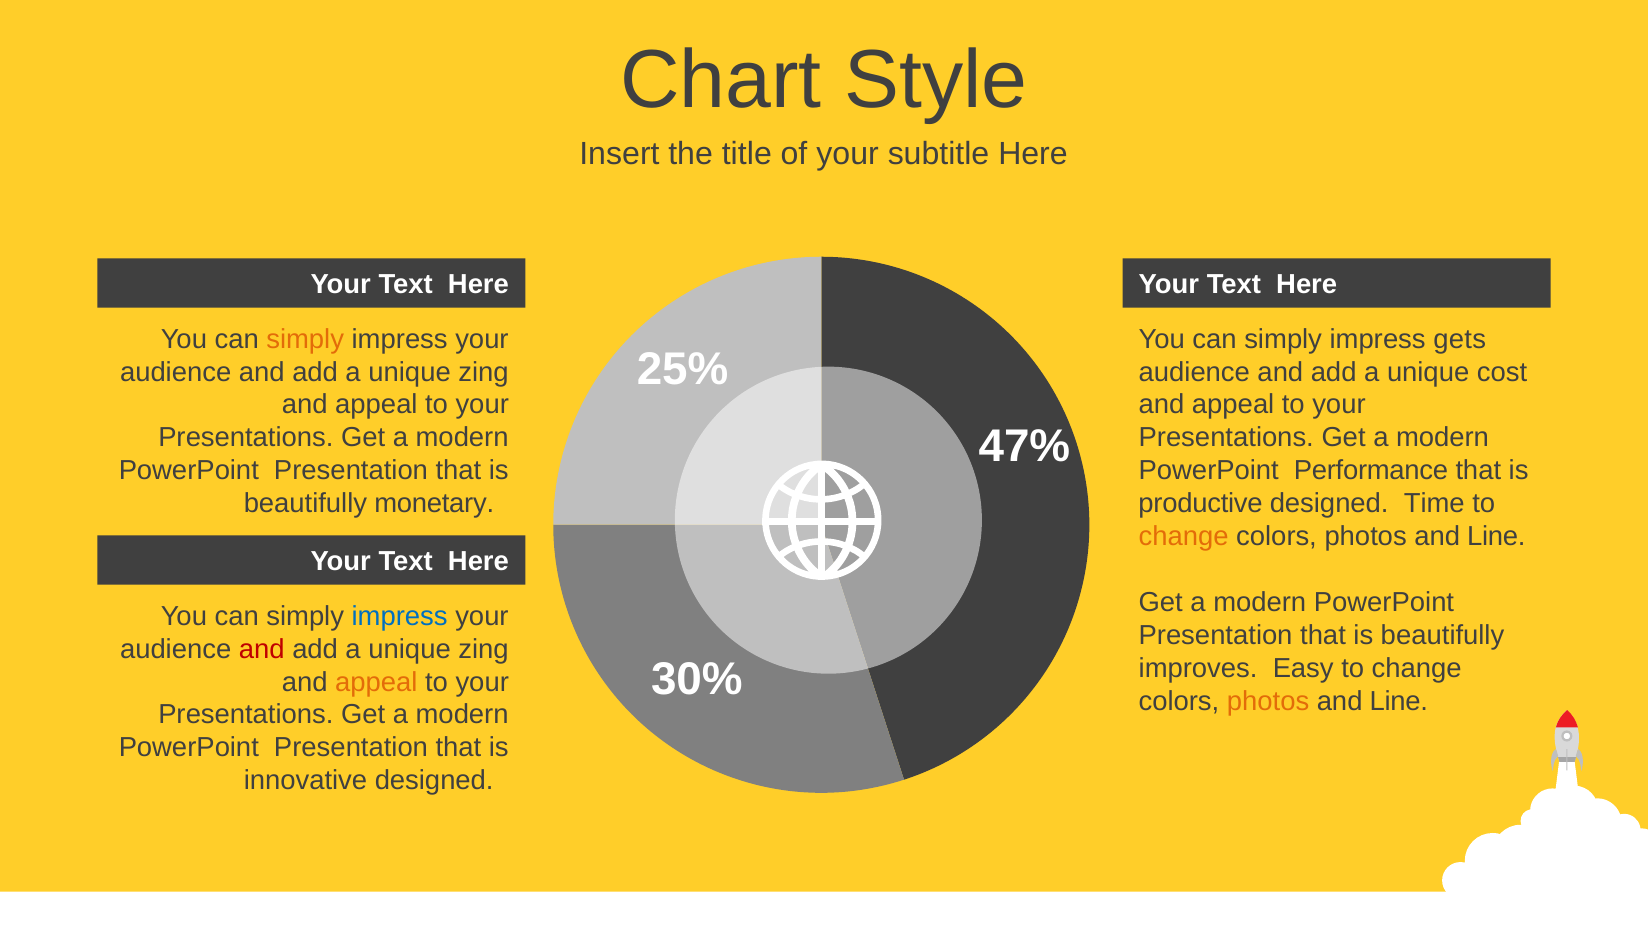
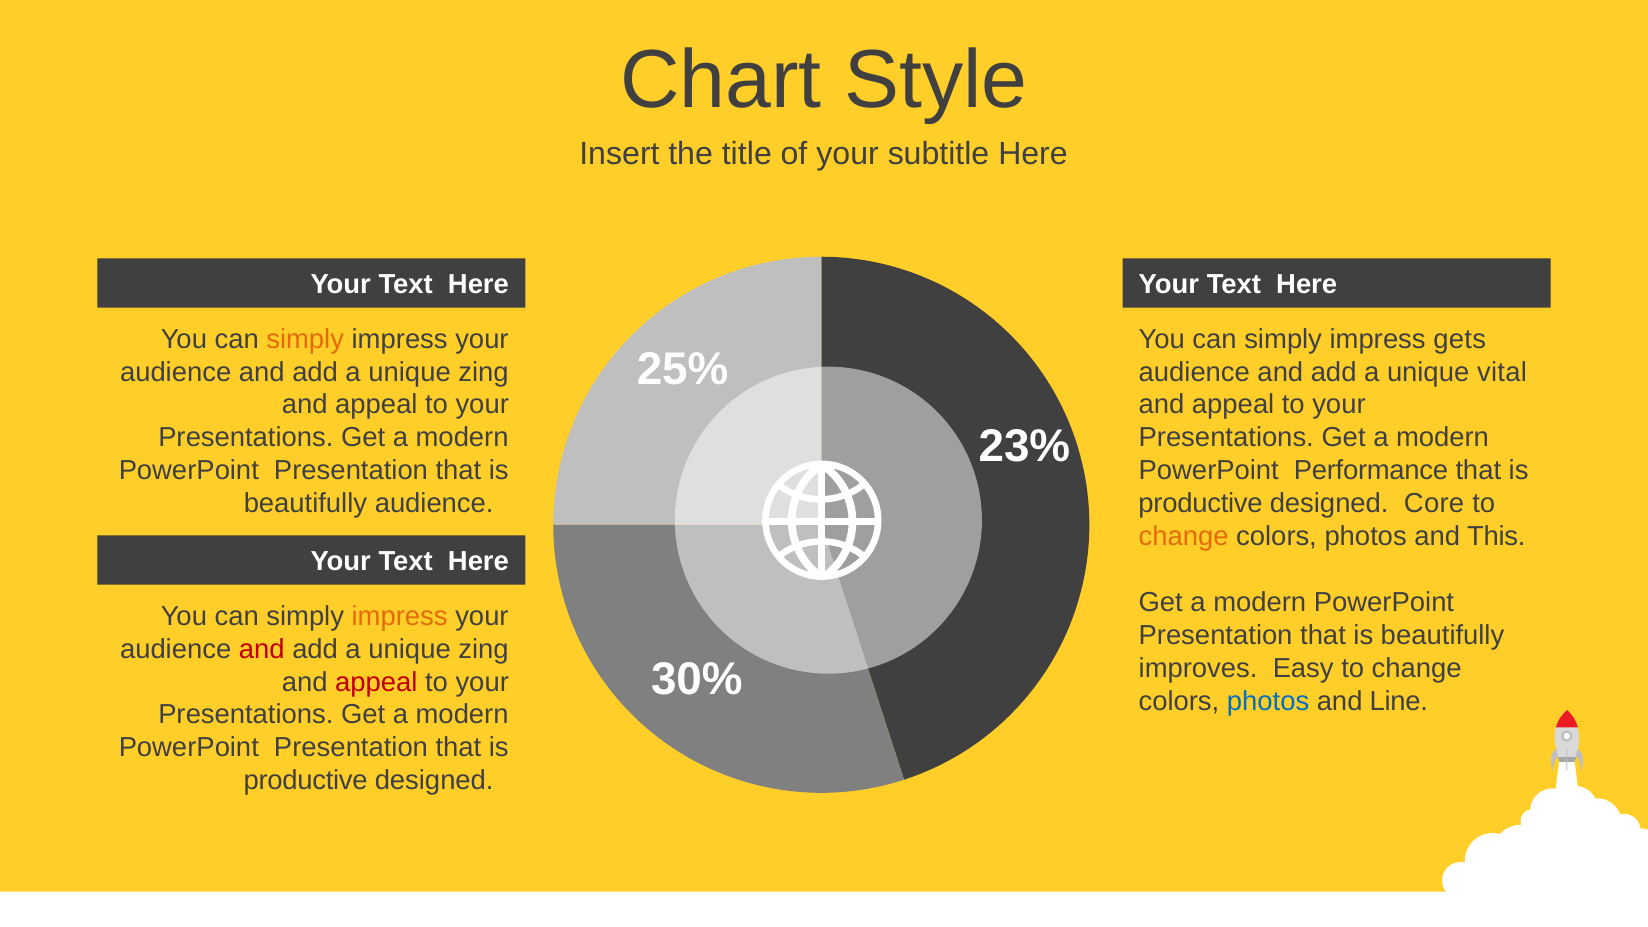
cost: cost -> vital (1502, 372)
47%: 47% -> 23% (1024, 446)
beautifully monetary: monetary -> audience (434, 504)
Time: Time -> Core (1434, 504)
Line: Line -> This (1496, 537)
impress colour: blue -> orange (400, 616)
appeal colour: orange -> red (376, 682)
photos colour: orange -> blue (1268, 702)
innovative: innovative -> productive (306, 781)
